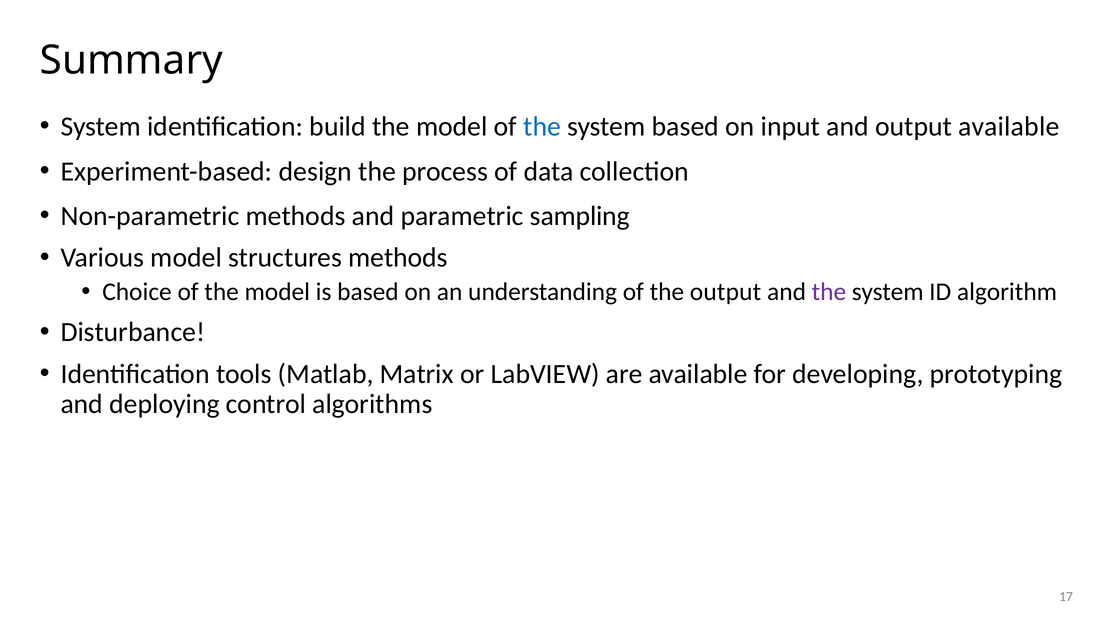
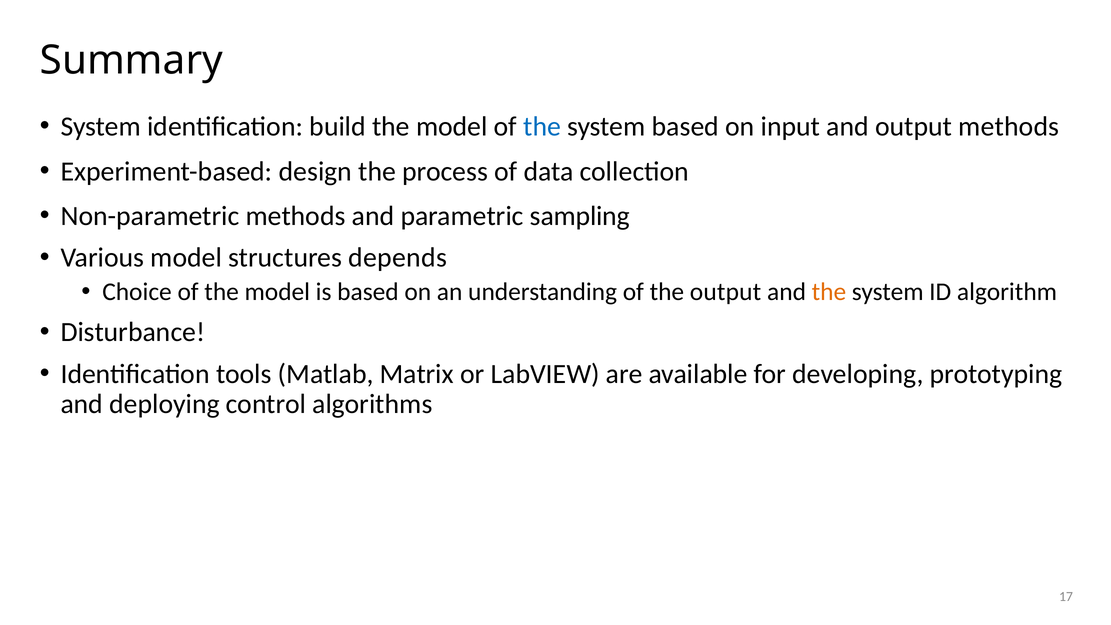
output available: available -> methods (1009, 126)
structures methods: methods -> depends (398, 257)
the colour: purple -> orange (829, 292)
